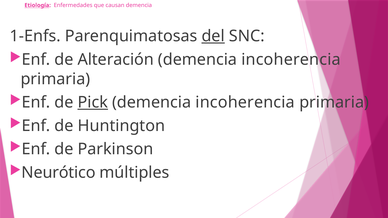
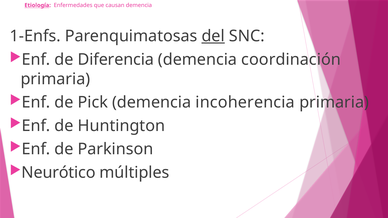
Alteración: Alteración -> Diferencia (116, 60)
incoherencia: incoherencia -> coordinación (291, 60)
Pick underline: present -> none (93, 102)
